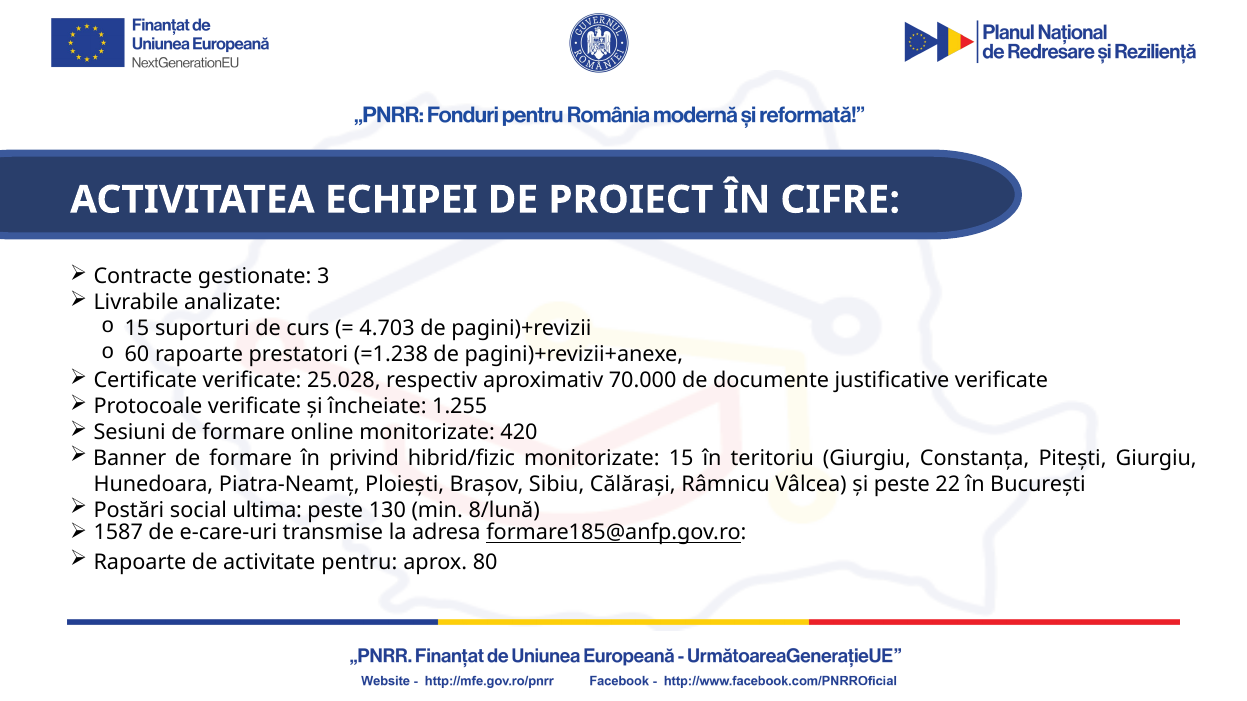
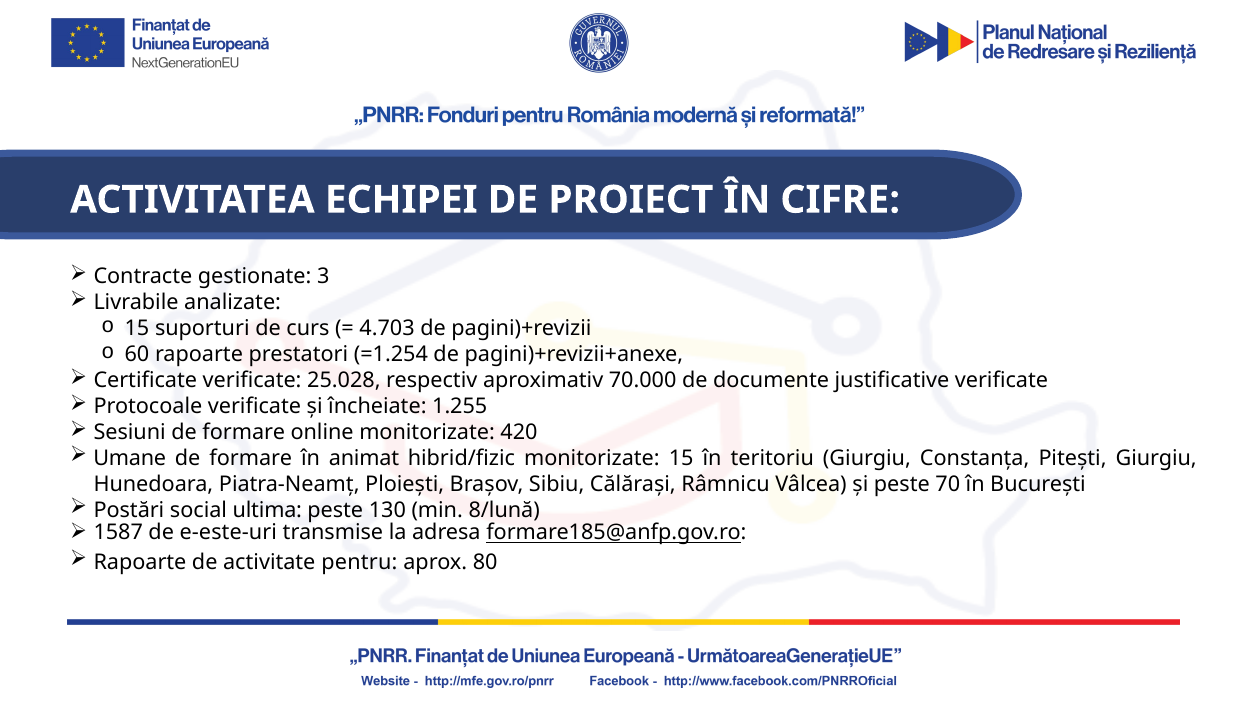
=1.238: =1.238 -> =1.254 (391, 355)
Banner: Banner -> Umane (130, 459)
privind: privind -> animat (364, 459)
22: 22 -> 70 (948, 485)
e-care-uri: e-care-uri -> e-este-uri (228, 533)
